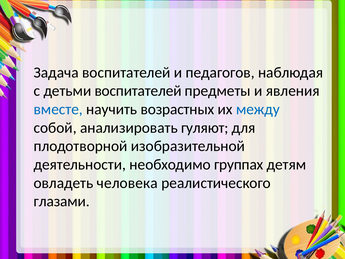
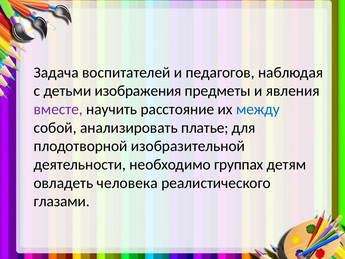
детьми воспитателей: воспитателей -> изображения (138, 91)
вместе colour: blue -> purple (58, 109)
возрастных: возрастных -> расстояние (177, 109)
гуляют: гуляют -> платье (205, 128)
